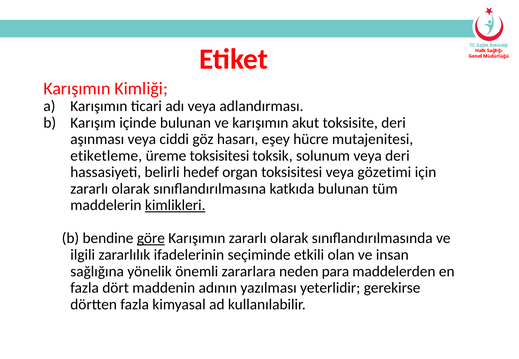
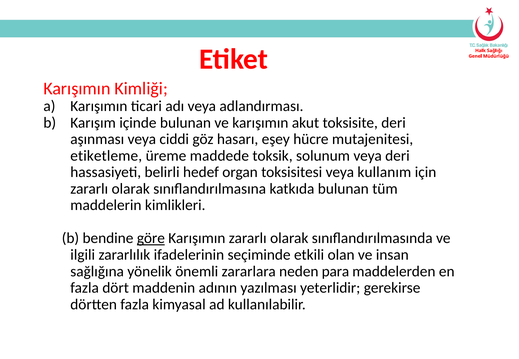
üreme toksisitesi: toksisitesi -> maddede (219, 156)
gözetimi: gözetimi -> kullanım (384, 172)
kimlikleri underline: present -> none (175, 205)
